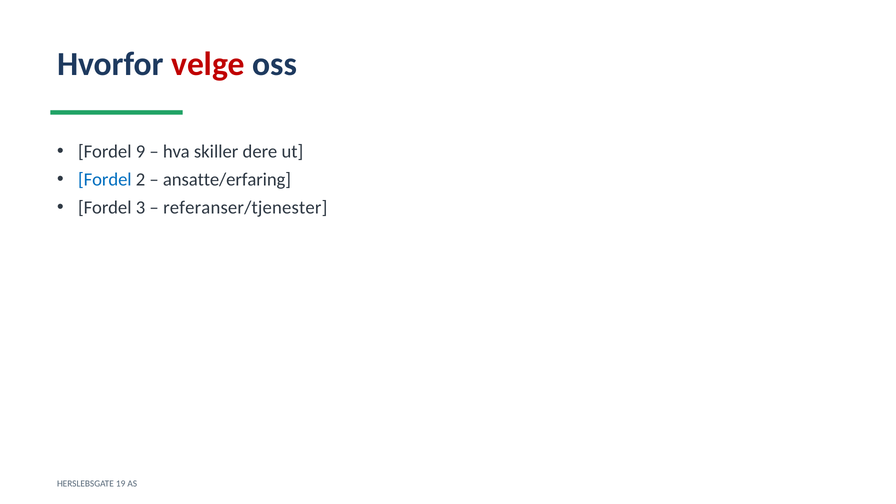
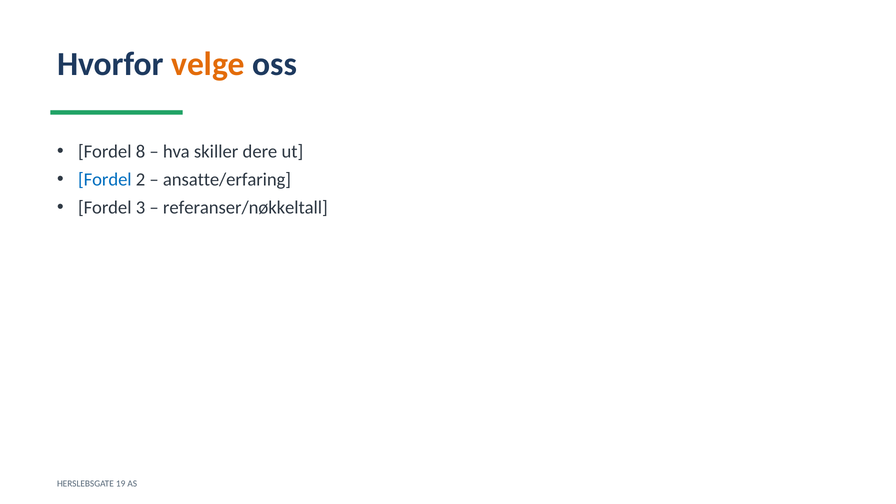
velge colour: red -> orange (208, 64)
9: 9 -> 8 (141, 152)
referanser/tjenester: referanser/tjenester -> referanser/nøkkeltall (245, 208)
